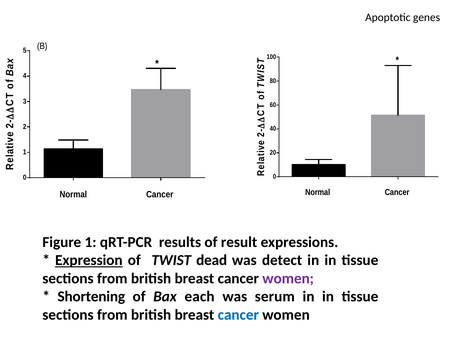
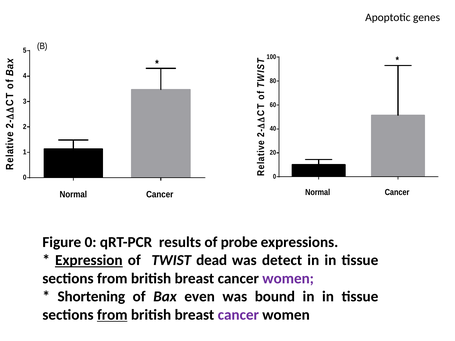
Figure 1: 1 -> 0 (91, 242)
result: result -> probe (239, 242)
each: each -> even (200, 297)
serum: serum -> bound (275, 297)
from underline: none -> present (112, 315)
cancer colour: blue -> purple (238, 315)
